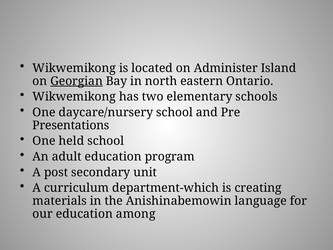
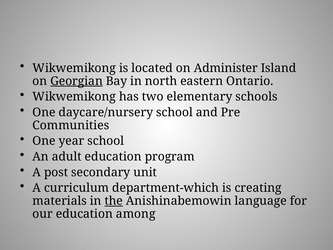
Presentations: Presentations -> Communities (71, 125)
held: held -> year (71, 141)
the underline: none -> present (114, 201)
